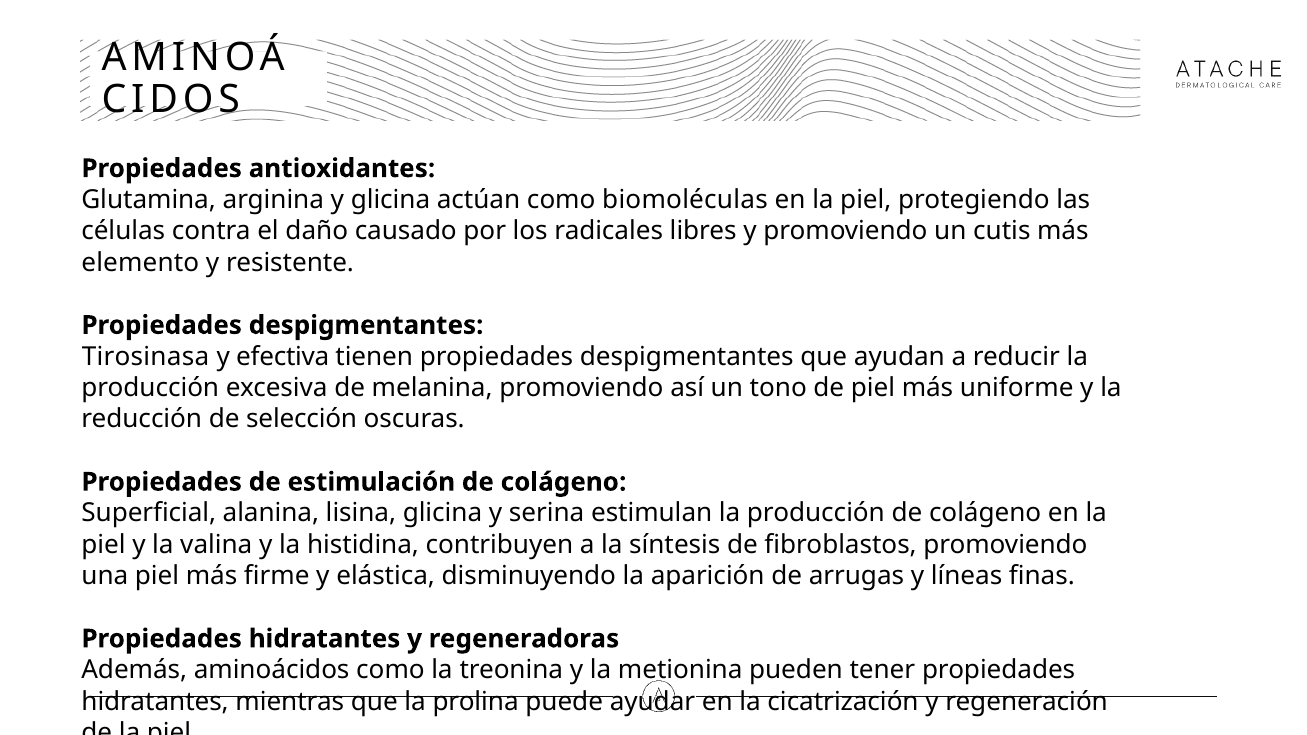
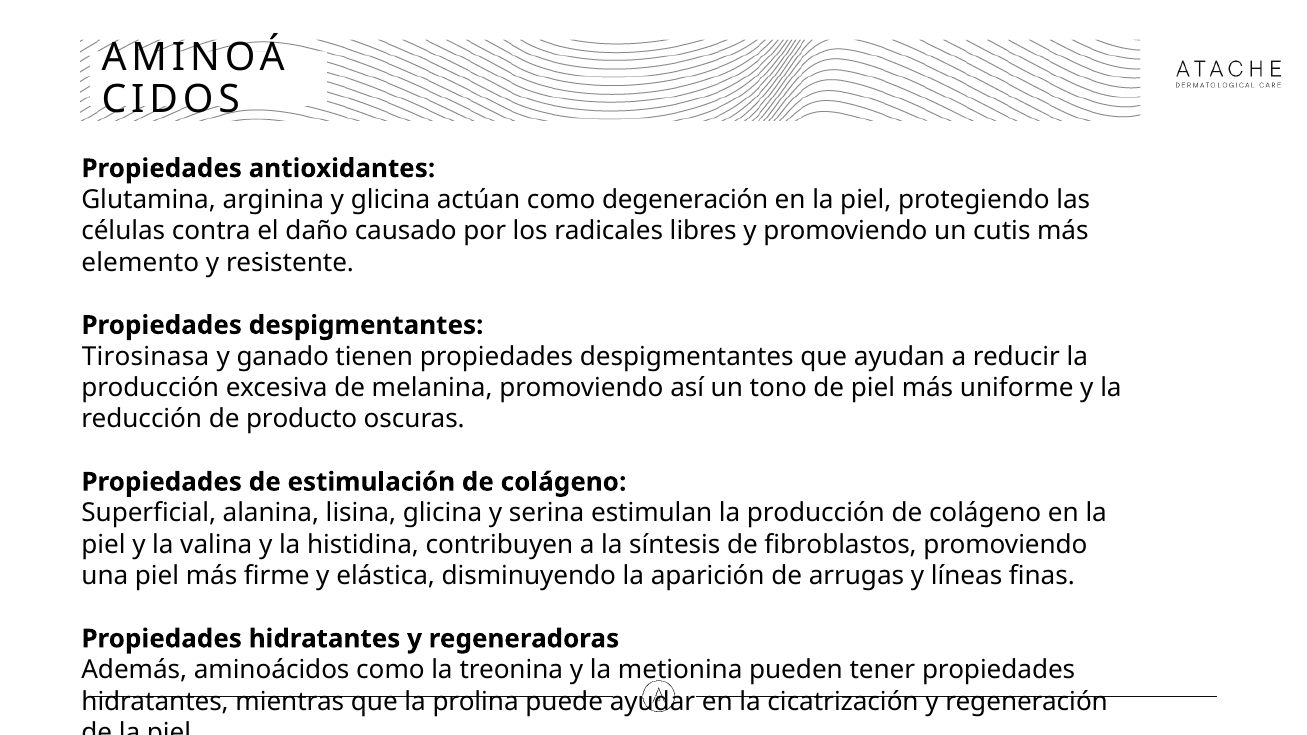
biomoléculas: biomoléculas -> degeneración (685, 200)
efectiva: efectiva -> ganado (283, 357)
selección: selección -> producto (302, 419)
